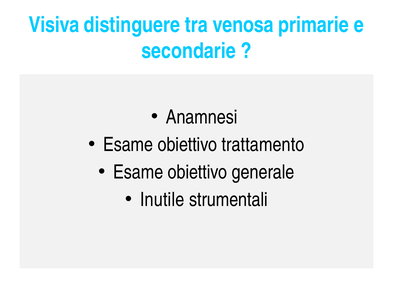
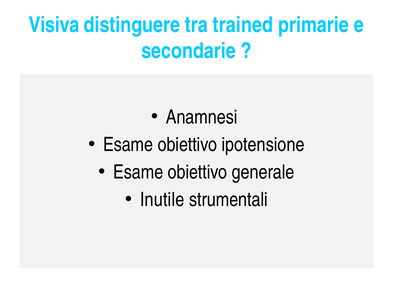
venosa: venosa -> trained (243, 25)
trattamento: trattamento -> ipotensione (263, 144)
